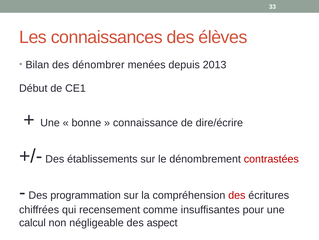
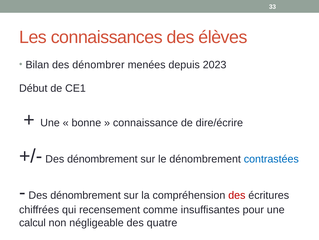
2013: 2013 -> 2023 (215, 65)
établissements: établissements -> dénombrement (102, 159)
contrastées colour: red -> blue (271, 159)
programmation: programmation -> dénombrement (86, 195)
aspect: aspect -> quatre (162, 222)
